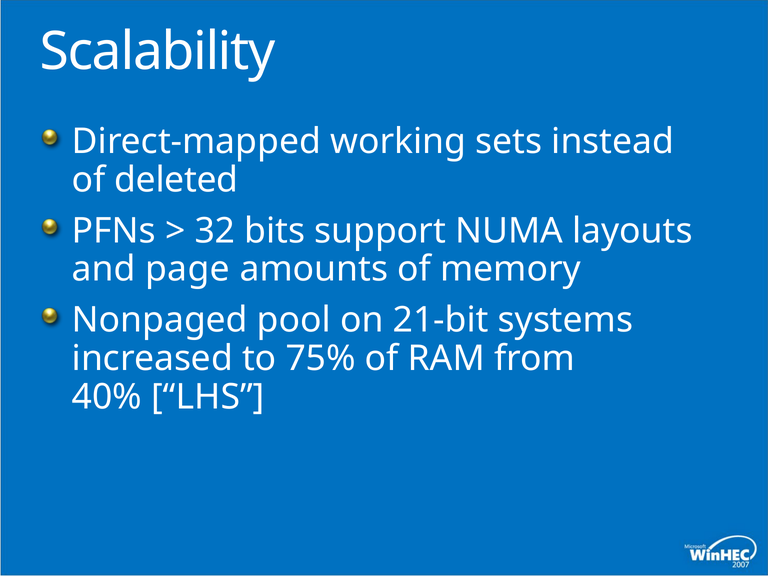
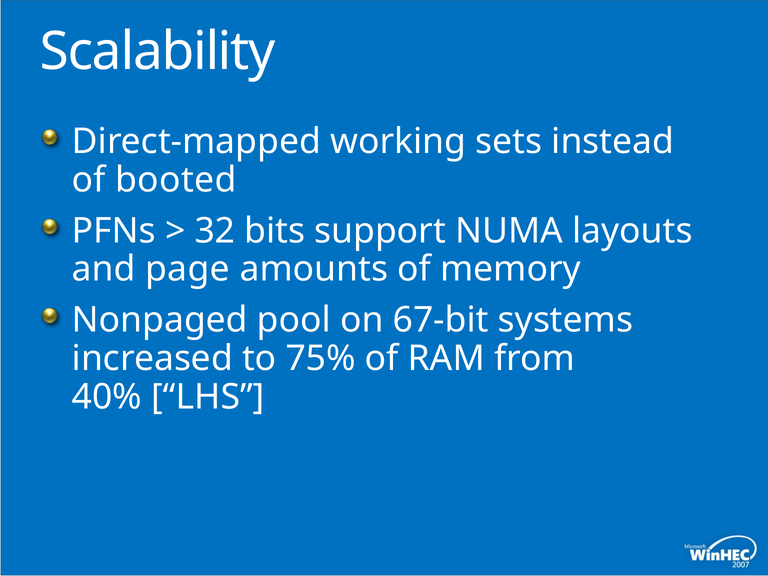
deleted: deleted -> booted (176, 180)
21-bit: 21-bit -> 67-bit (441, 320)
